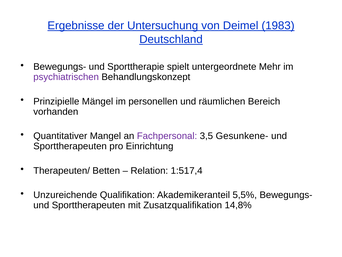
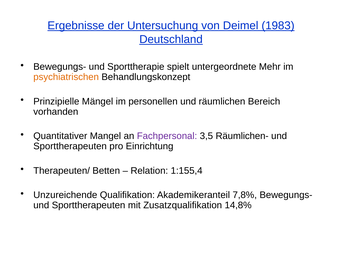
psychiatrischen colour: purple -> orange (66, 77)
Gesunkene-: Gesunkene- -> Räumlichen- (242, 136)
1:517,4: 1:517,4 -> 1:155,4 (187, 170)
5,5%: 5,5% -> 7,8% (245, 195)
